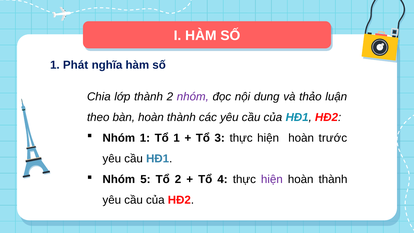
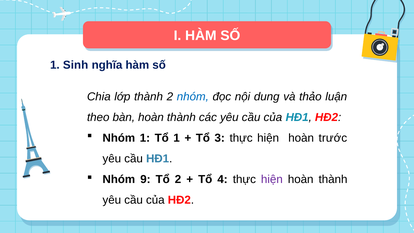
Phát: Phát -> Sinh (76, 65)
nhóm colour: purple -> blue (193, 97)
5: 5 -> 9 (145, 179)
